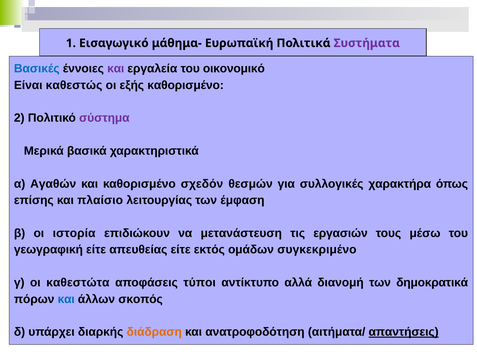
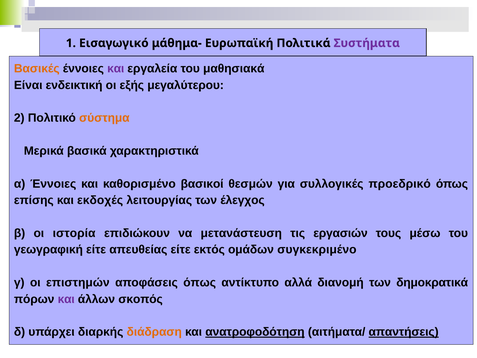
Βασικές colour: blue -> orange (37, 69)
οικονομικό: οικονομικό -> μαθησιακά (234, 69)
καθεστώς: καθεστώς -> ενδεικτική (74, 85)
εξής καθορισμένο: καθορισμένο -> μεγαλύτερου (186, 85)
σύστημα colour: purple -> orange (104, 118)
α Αγαθών: Αγαθών -> Έννοιες (53, 184)
σχεδόν: σχεδόν -> βασικοί (202, 184)
χαρακτήρα: χαρακτήρα -> προεδρικό (400, 184)
πλαίσιο: πλαίσιο -> εκδοχές (100, 200)
έμφαση: έμφαση -> έλεγχος (242, 200)
καθεστώτα: καθεστώτα -> επιστημών (78, 282)
αποφάσεις τύποι: τύποι -> όπως (200, 282)
και colour: blue -> purple (66, 299)
ανατροφοδότηση underline: none -> present (255, 332)
